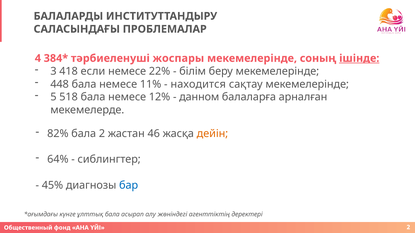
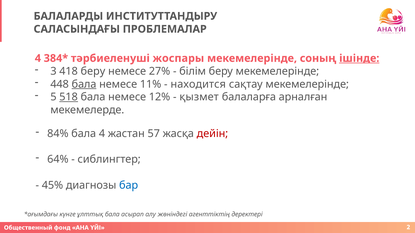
418 если: если -> беру (93, 71)
22%: 22% -> 27% (160, 71)
бала underline: none -> present (84, 84)
518 underline: none -> present (69, 97)
данном: данном -> қызмет (199, 97)
82%: 82% -> 84% (58, 134)
бала 2: 2 -> 4 (102, 134)
46: 46 -> 57 (154, 134)
дейін colour: orange -> red (212, 134)
